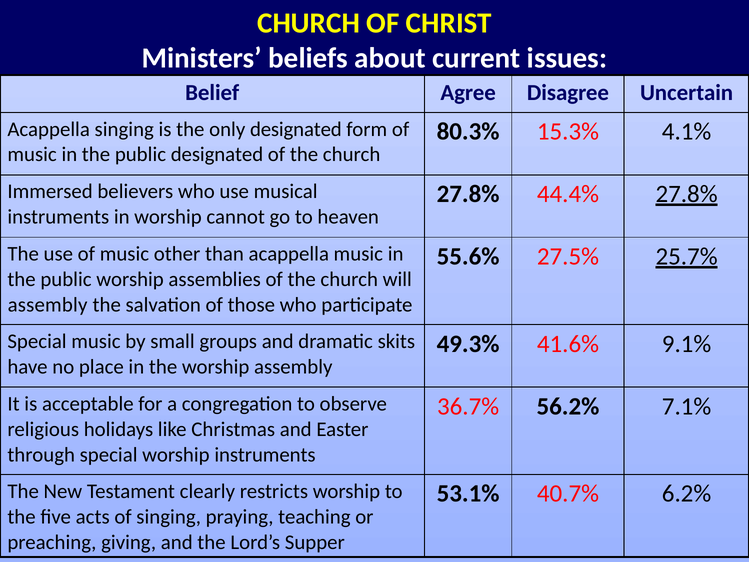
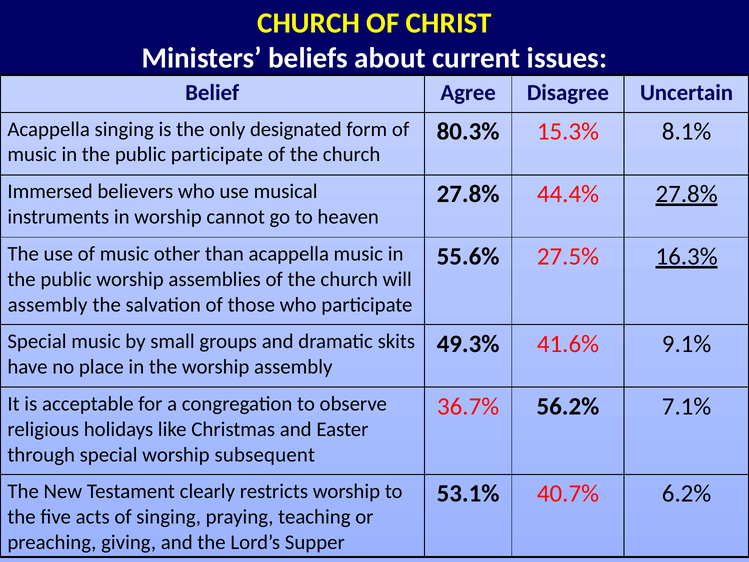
4.1%: 4.1% -> 8.1% (687, 132)
public designated: designated -> participate (217, 155)
25.7%: 25.7% -> 16.3% (687, 256)
worship instruments: instruments -> subsequent (265, 455)
